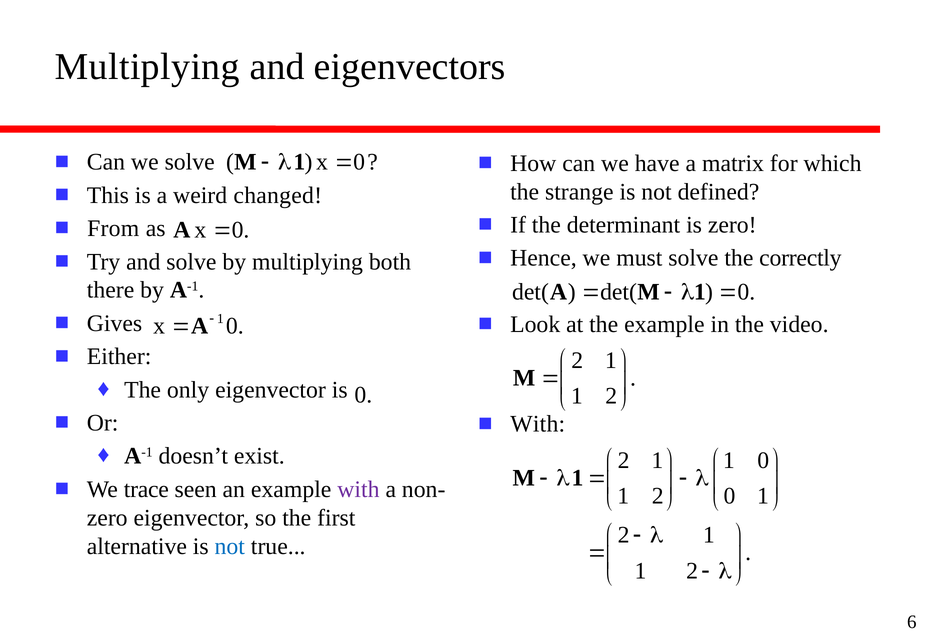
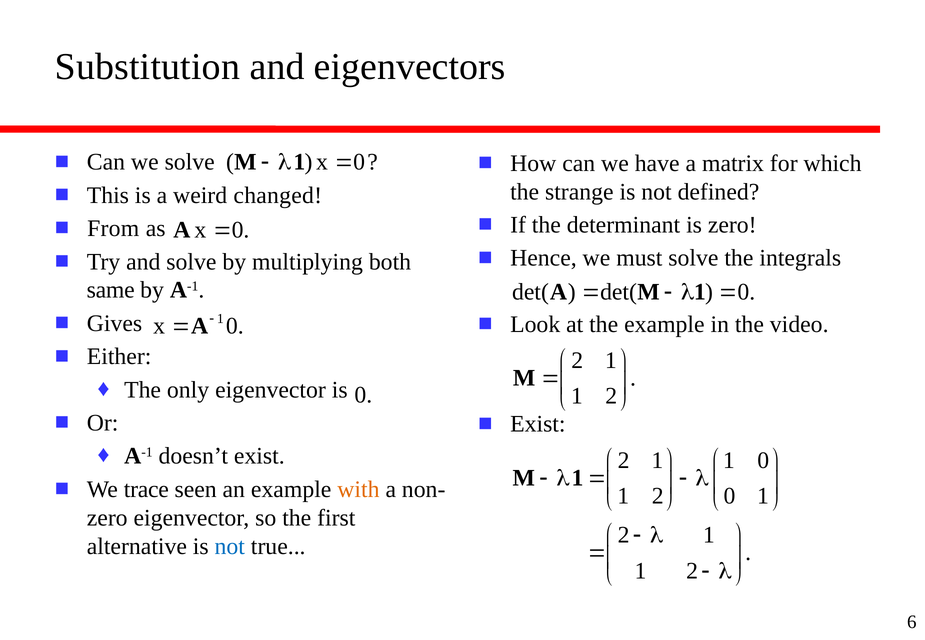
Multiplying: Multiplying -> Substitution (147, 67)
correctly: correctly -> integrals (800, 258)
there: there -> same (111, 290)
With: With -> Exist (538, 424)
with colour: purple -> orange (358, 490)
